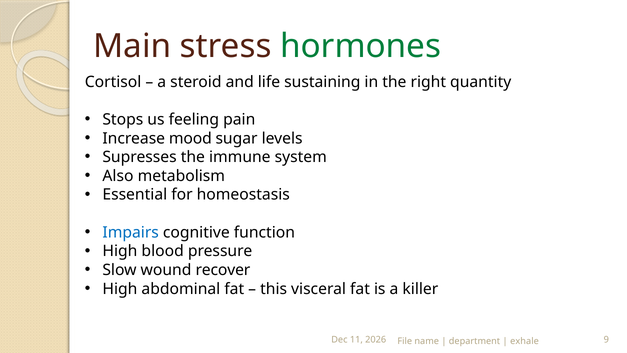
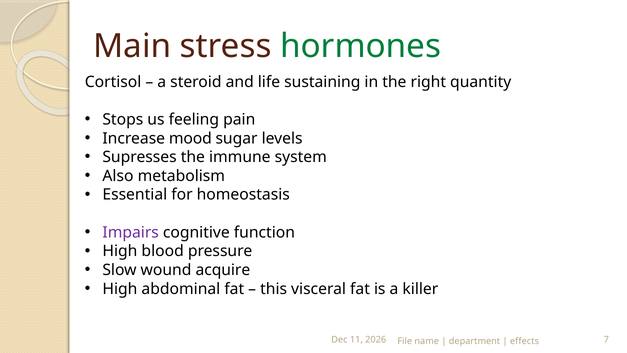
Impairs colour: blue -> purple (131, 232)
recover: recover -> acquire (223, 270)
9: 9 -> 7 (606, 340)
exhale: exhale -> effects (525, 341)
